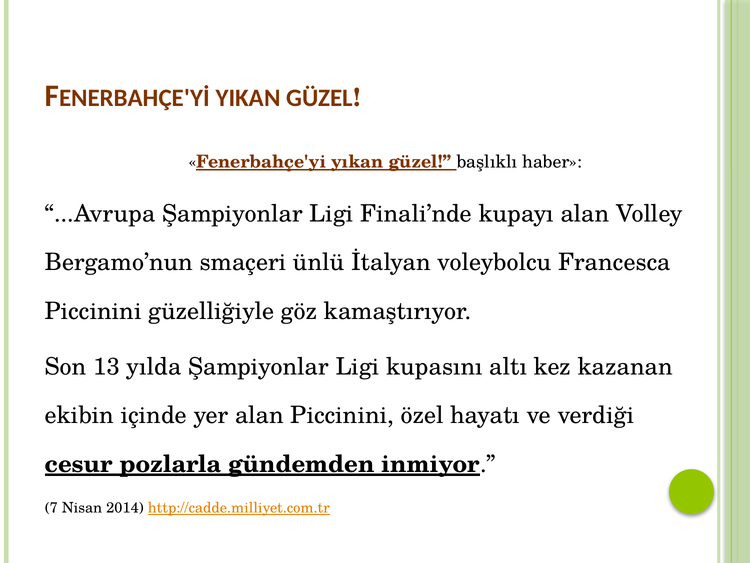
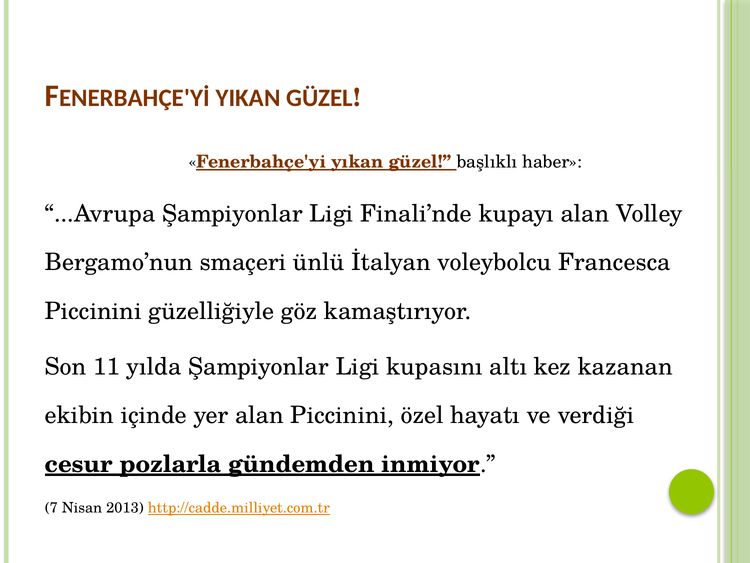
13: 13 -> 11 (107, 366)
2014: 2014 -> 2013 (125, 508)
